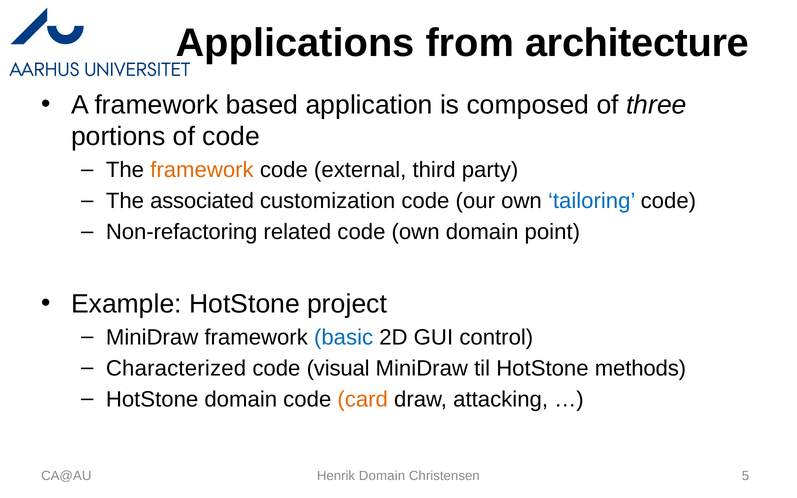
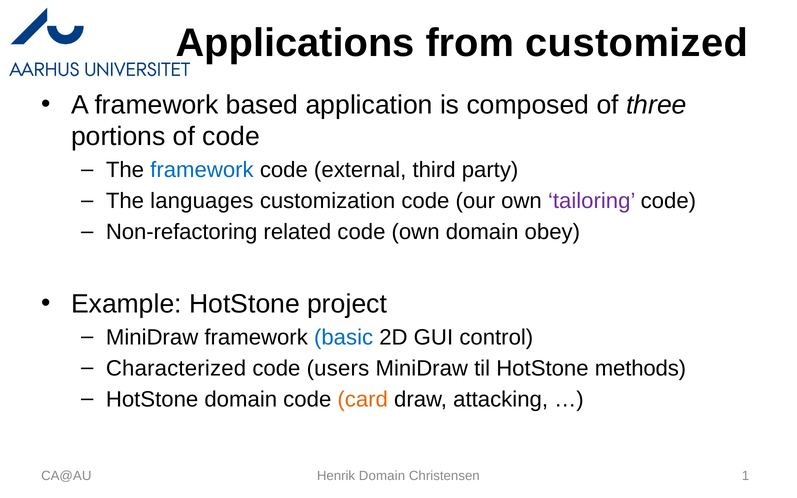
architecture: architecture -> customized (637, 43)
framework colour: orange -> blue (202, 170)
associated: associated -> languages (202, 201)
tailoring colour: blue -> purple (592, 201)
point: point -> obey (552, 232)
visual: visual -> users (338, 368)
5: 5 -> 1 (746, 476)
